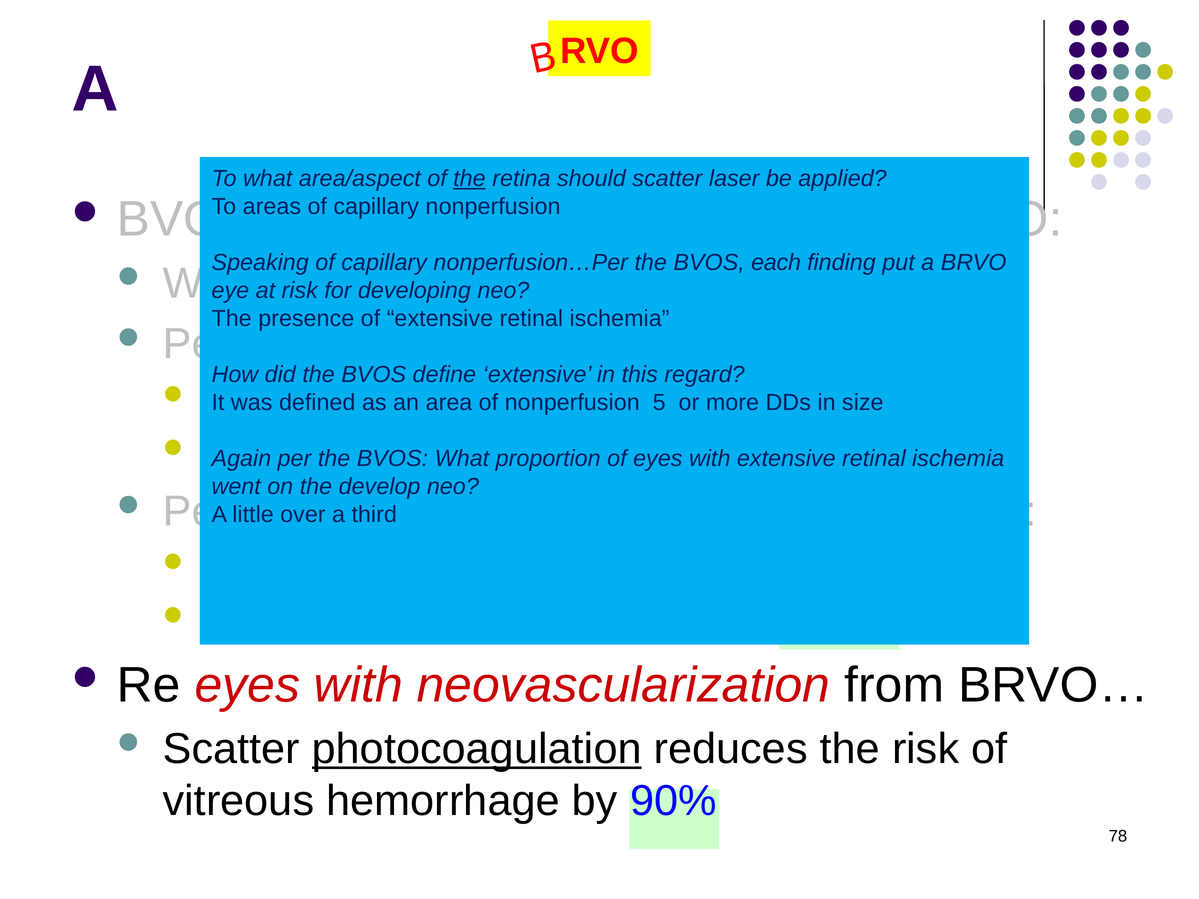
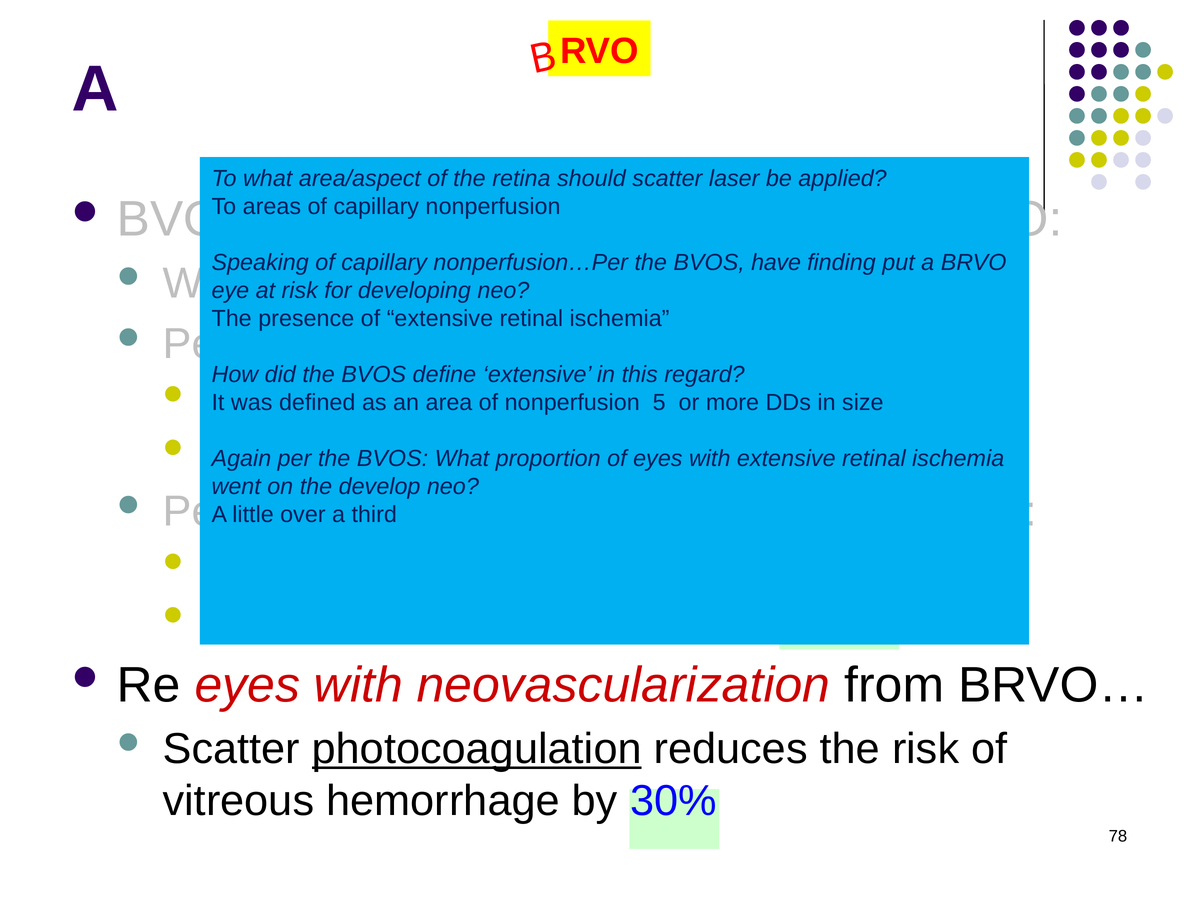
the underline: present -> none (469, 179)
each: each -> have (776, 263)
by 90%: 90% -> 30% (673, 801)
